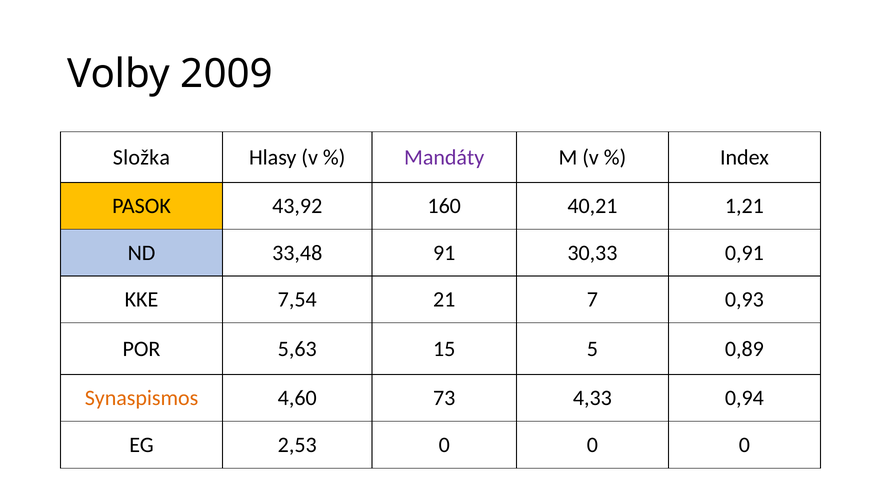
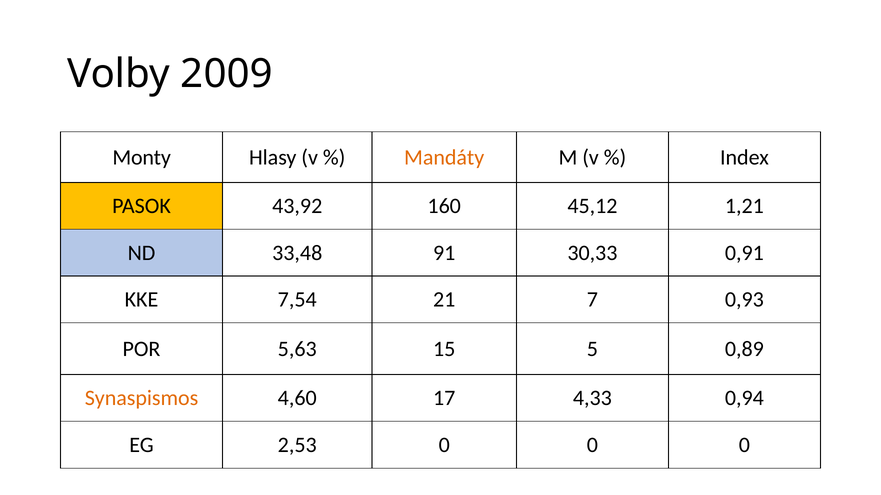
Složka: Složka -> Monty (142, 157)
Mandáty colour: purple -> orange (444, 157)
40,21: 40,21 -> 45,12 (592, 206)
73: 73 -> 17 (444, 399)
